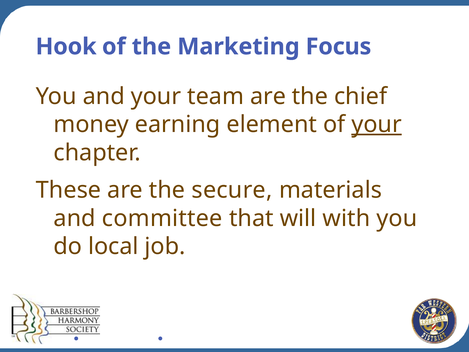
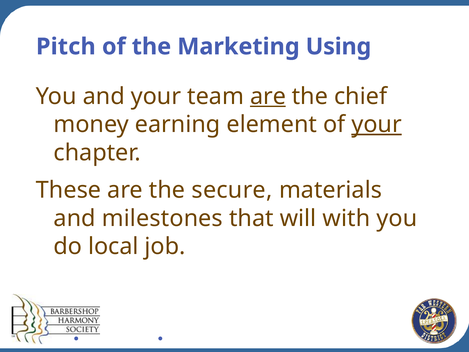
Hook: Hook -> Pitch (66, 47)
Focus: Focus -> Using (338, 47)
are underline: none -> present (268, 96)
committee: committee -> milestones (162, 218)
